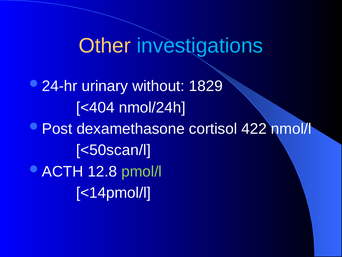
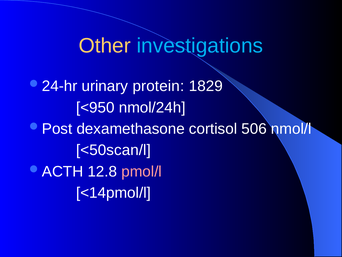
without: without -> protein (158, 86)
<404: <404 -> <950 (95, 107)
422: 422 -> 506 (254, 129)
pmol/l colour: light green -> pink (142, 171)
